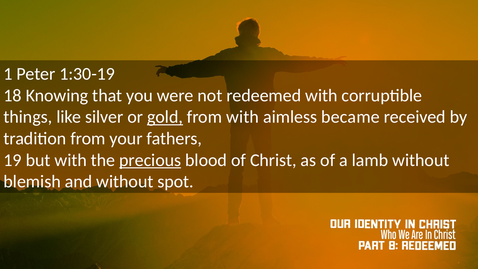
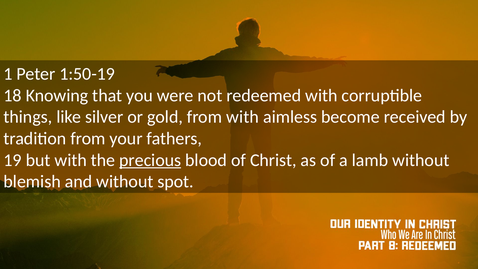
1:30-19: 1:30-19 -> 1:50-19 (87, 74)
gold underline: present -> none (165, 117)
became: became -> become (351, 117)
